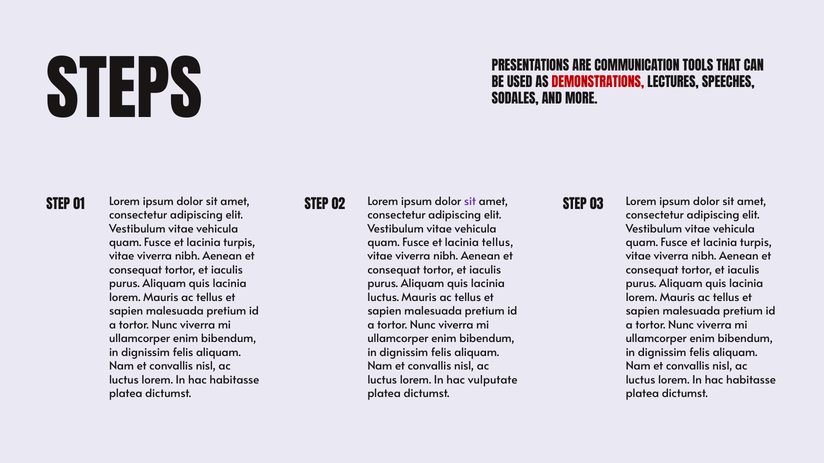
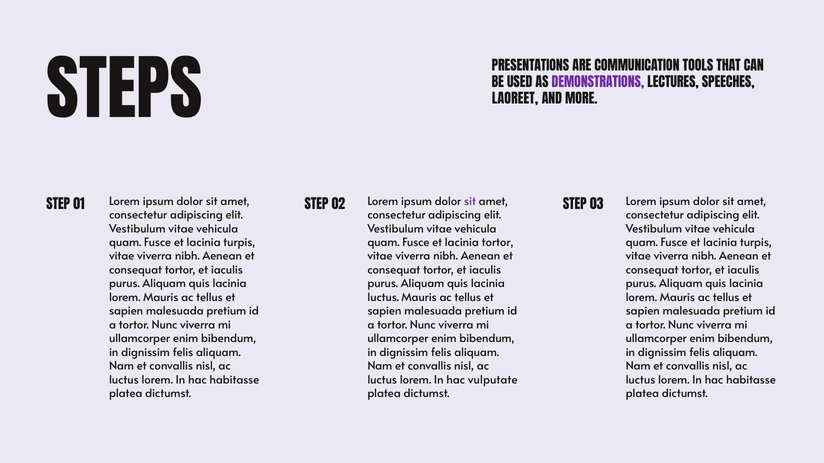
DEMONSTRATIONS colour: red -> purple (598, 83)
SODALES: SODALES -> LAOREET (515, 99)
lacinia tellus: tellus -> tortor (498, 243)
